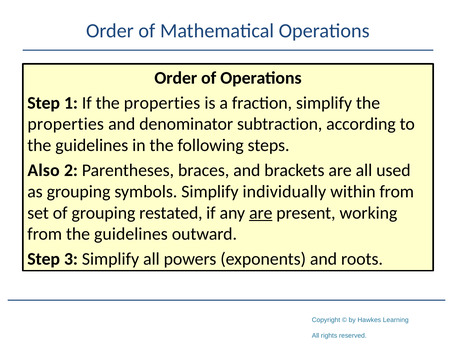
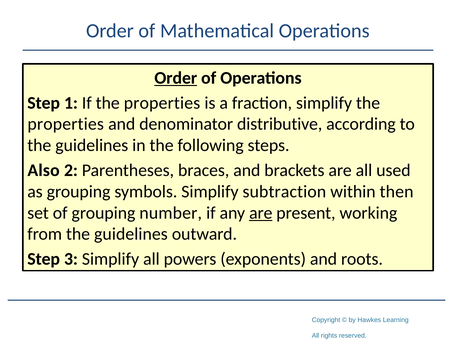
Order underline: none -> present (176, 78)
subtraction: subtraction -> distributive (280, 124)
individually: individually -> subtraction (284, 192)
within from: from -> then (397, 192)
restated: restated -> number (171, 213)
